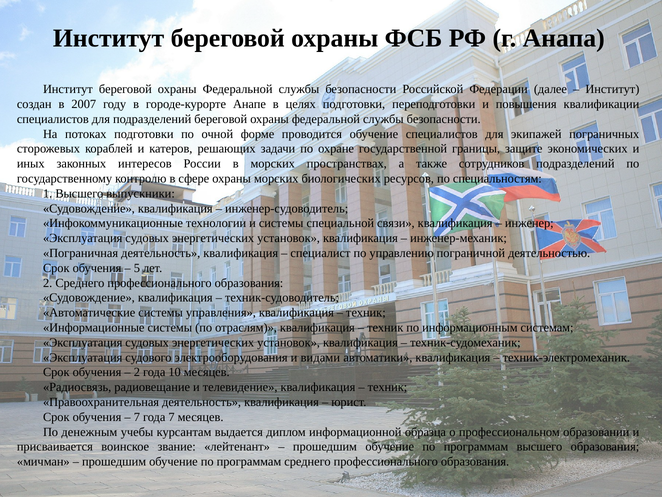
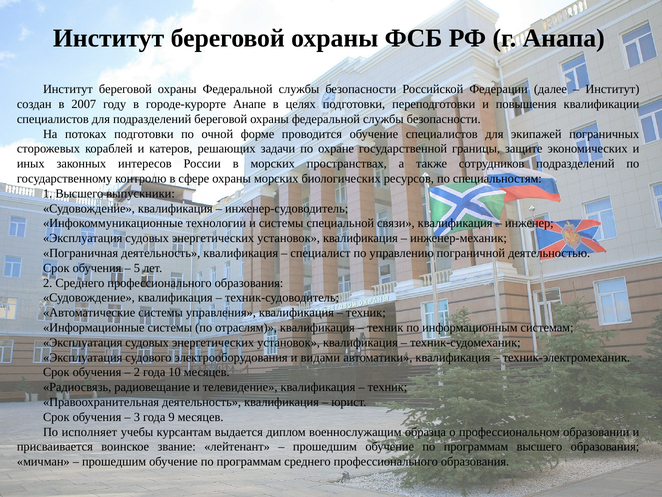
7: 7 -> 3 (137, 417)
года 7: 7 -> 9 (171, 417)
денежным: денежным -> исполняет (89, 431)
информационной: информационной -> военнослужащим (355, 431)
